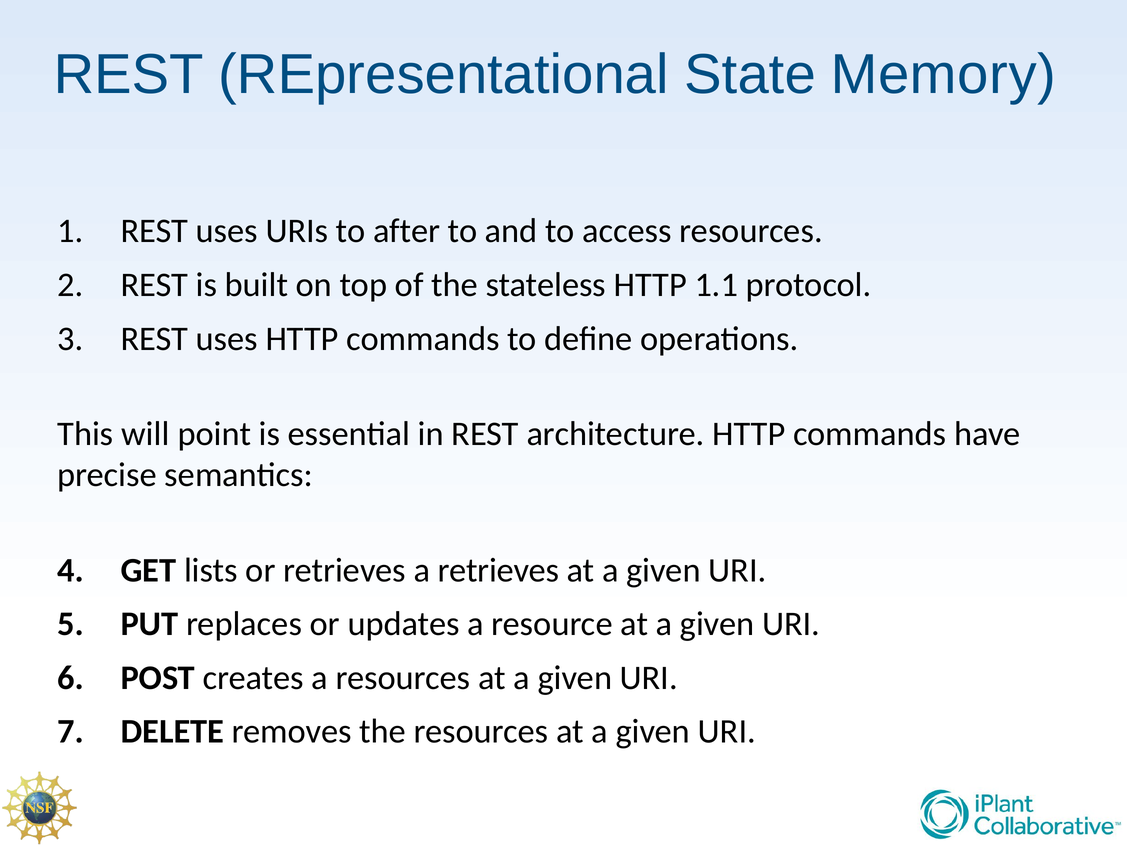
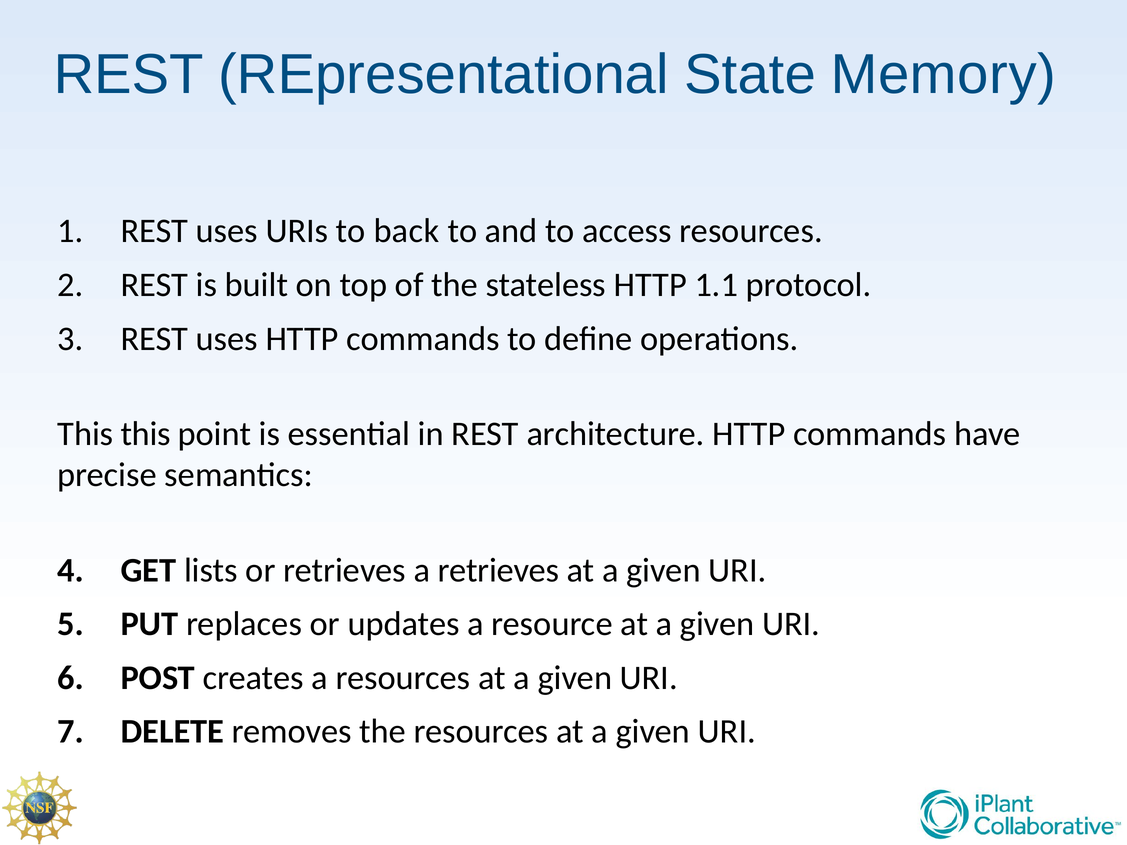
after: after -> back (406, 231)
This will: will -> this (146, 434)
